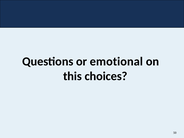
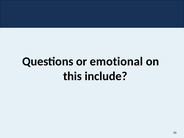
choices: choices -> include (106, 76)
